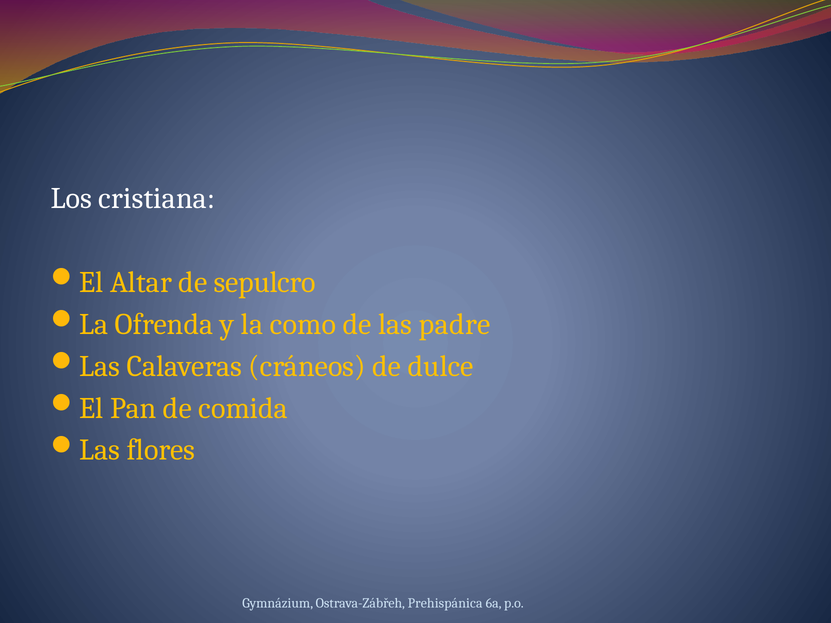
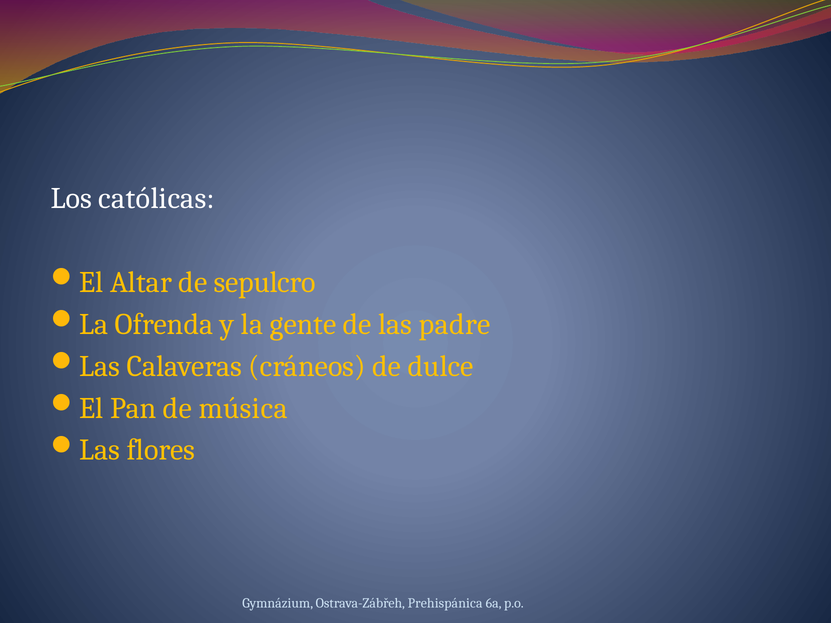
cristiana: cristiana -> católicas (157, 198)
como: como -> gente (303, 324)
comida: comida -> música (243, 408)
